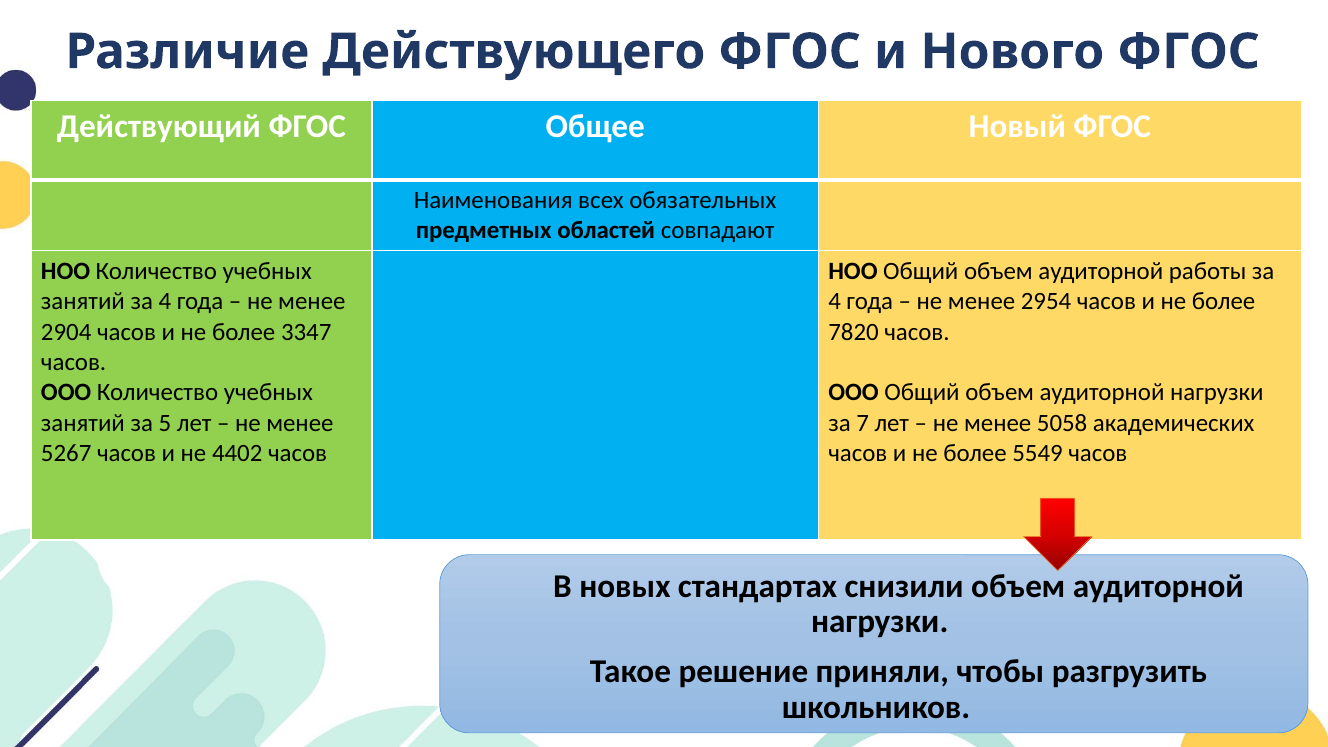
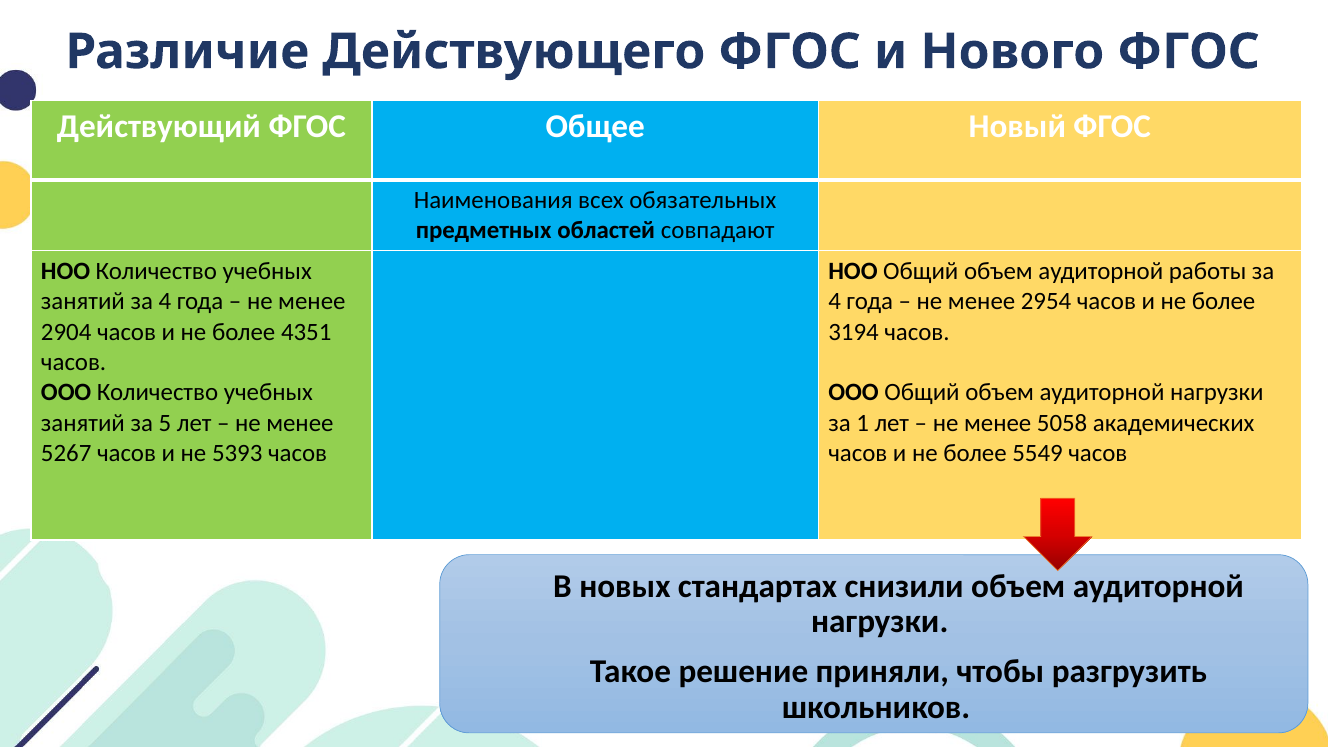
3347: 3347 -> 4351 (306, 332)
7820: 7820 -> 3194 (854, 332)
7: 7 -> 1 (863, 423)
4402: 4402 -> 5393 (237, 453)
